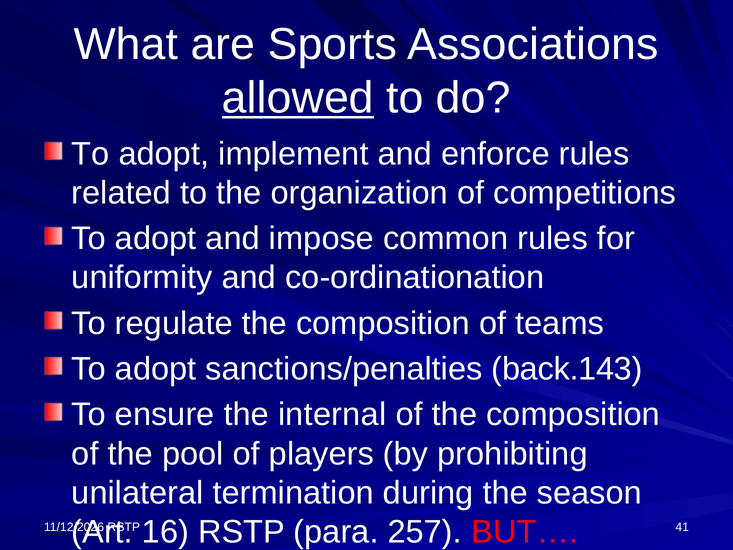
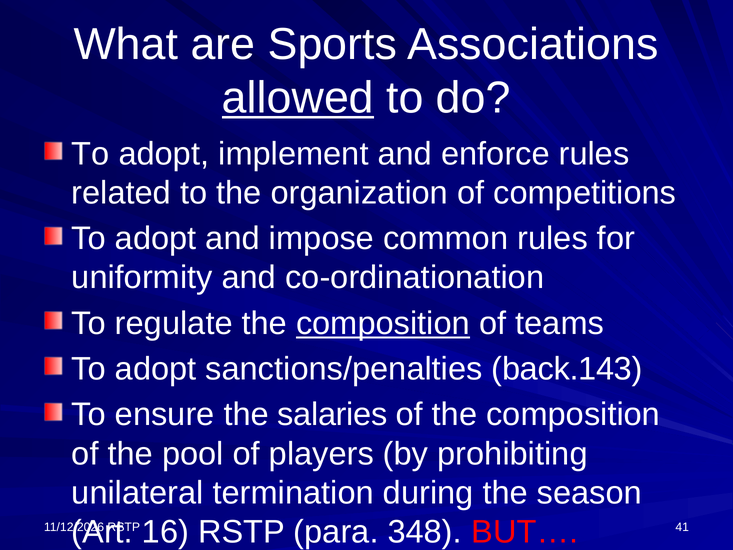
composition underline: none -> present (383, 323)
internal: internal -> salaries (332, 414)
257: 257 -> 348 (425, 532)
